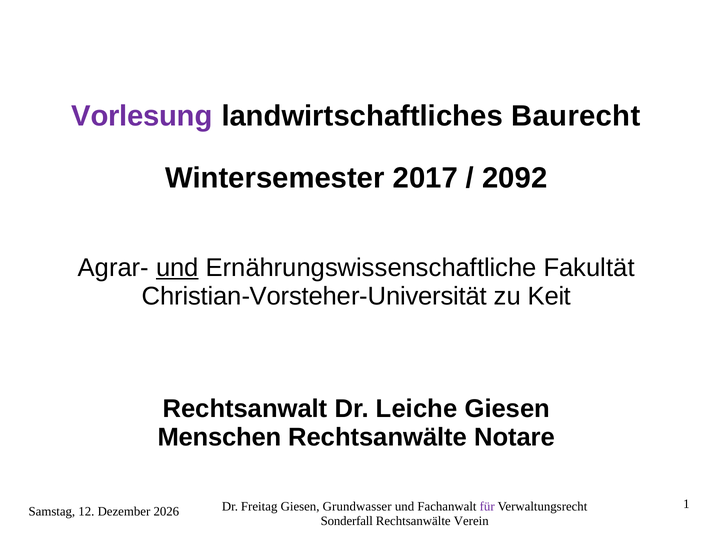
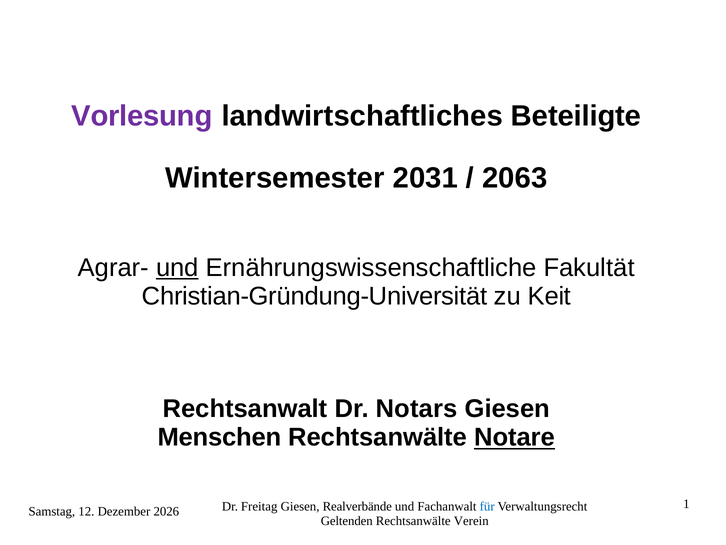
Baurecht: Baurecht -> Beteiligte (576, 116)
2017: 2017 -> 2031 (425, 178)
2092: 2092 -> 2063 (515, 178)
Christian-Vorsteher-Universität: Christian-Vorsteher-Universität -> Christian-Gründung-Universität (315, 296)
Leiche: Leiche -> Notars (417, 408)
Notare underline: none -> present (515, 437)
Grundwasser: Grundwasser -> Realverbände (357, 506)
für colour: purple -> blue (487, 506)
Sonderfall: Sonderfall -> Geltenden (347, 521)
